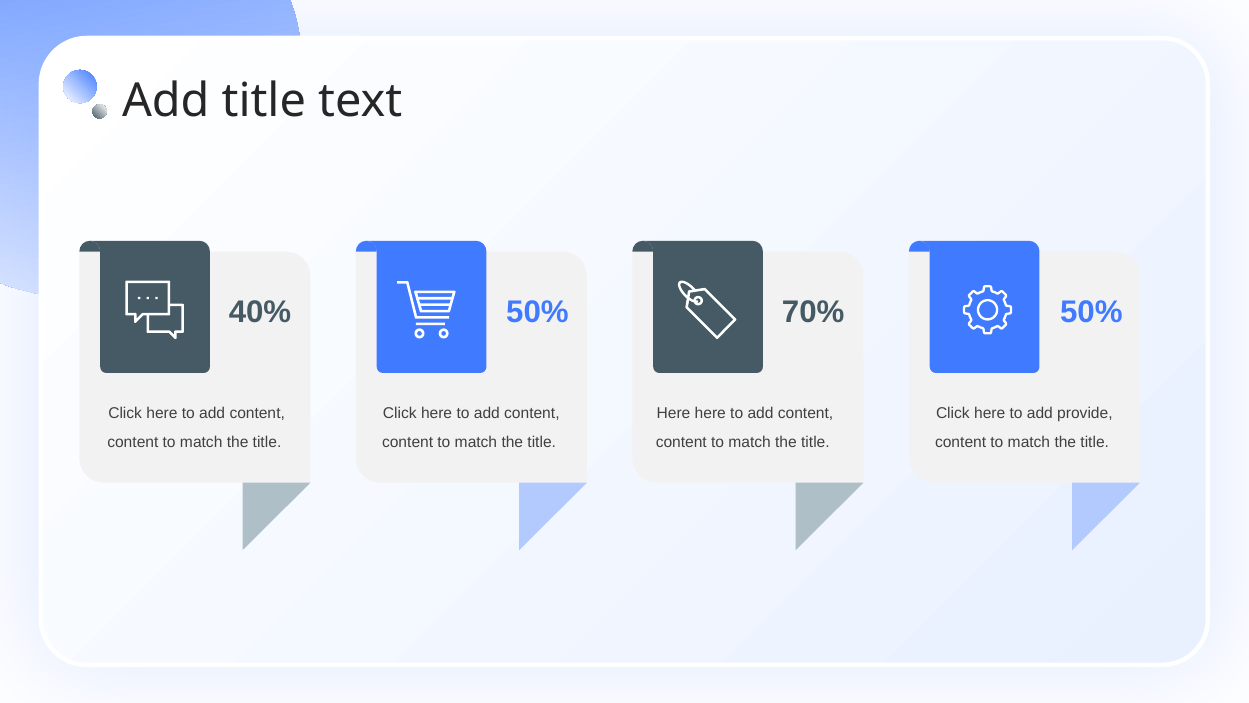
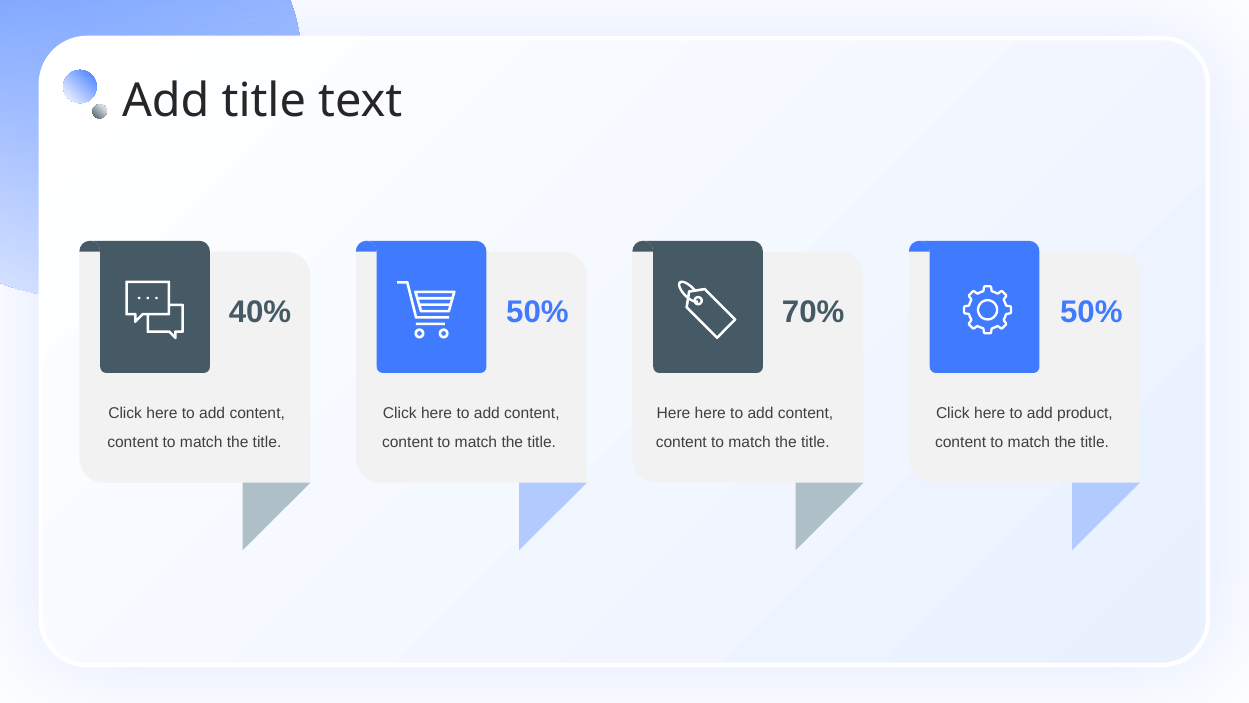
provide: provide -> product (1085, 414)
